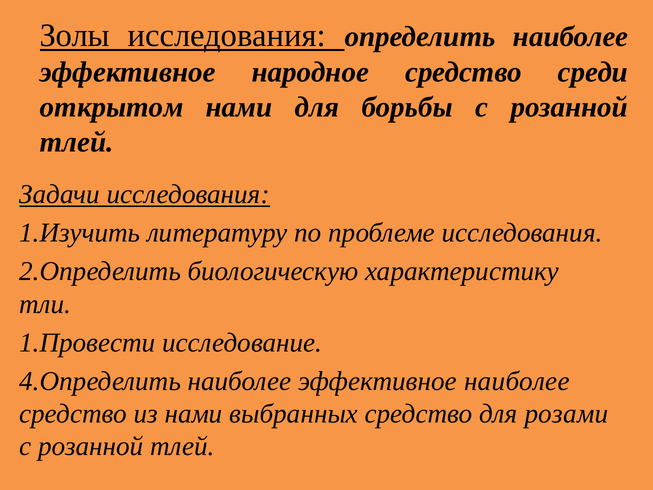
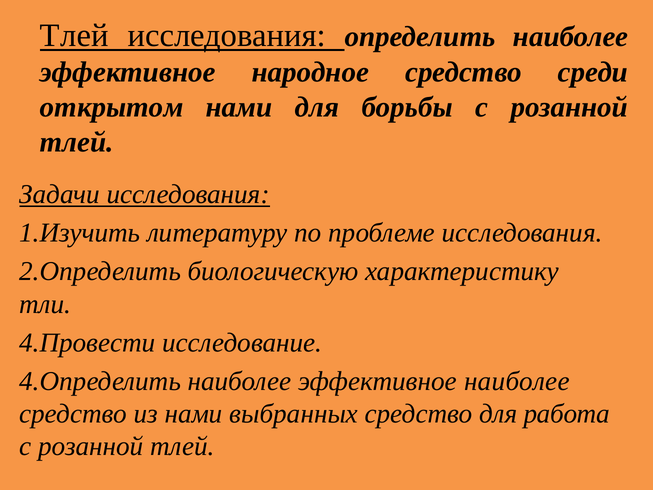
Золы: Золы -> Тлей (74, 35)
1.Провести: 1.Провести -> 4.Провести (87, 342)
розами: розами -> работа (567, 414)
